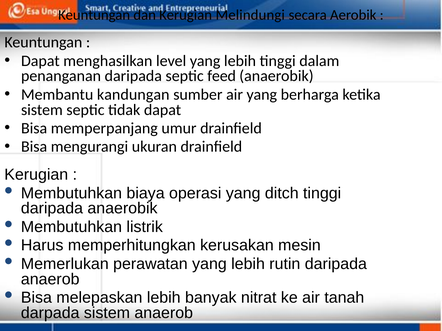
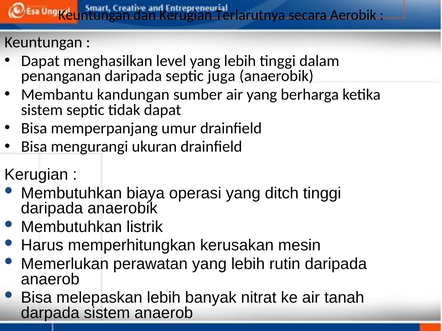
Melindungi: Melindungi -> Terlarutnya (250, 15)
feed: feed -> juga (221, 76)
